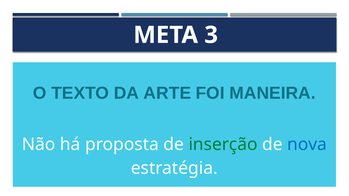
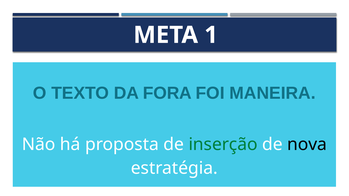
3: 3 -> 1 (211, 35)
ARTE: ARTE -> FORA (167, 93)
nova colour: blue -> black (307, 145)
